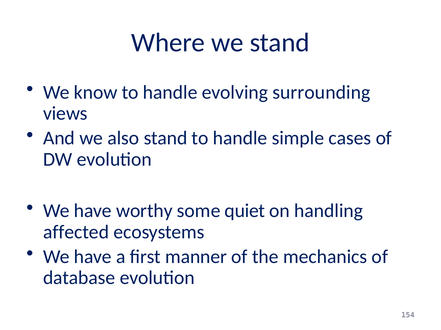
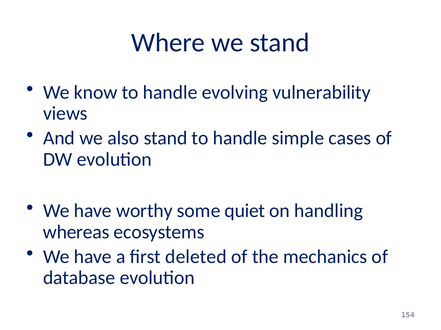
surrounding: surrounding -> vulnerability (322, 93)
affected: affected -> whereas (76, 233)
manner: manner -> deleted (196, 257)
